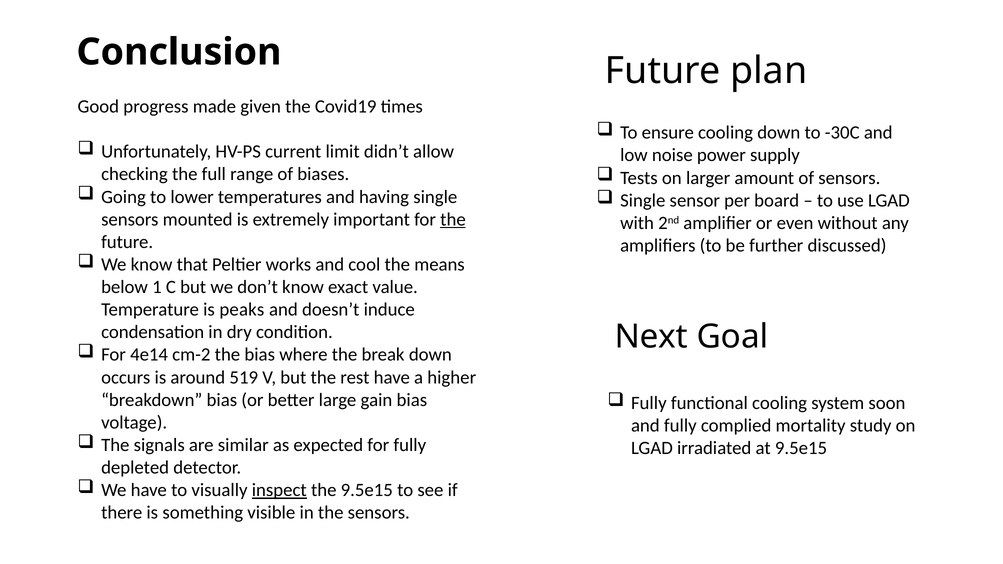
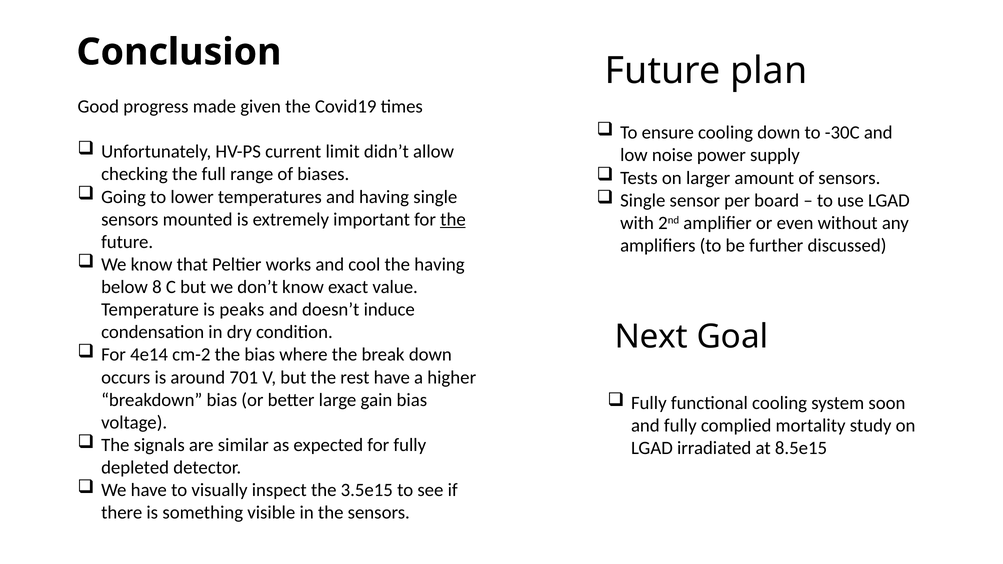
the means: means -> having (439, 265)
1: 1 -> 8 (157, 287)
519: 519 -> 701 (244, 377)
at 9.5e15: 9.5e15 -> 8.5e15 (801, 448)
inspect underline: present -> none (279, 490)
the 9.5e15: 9.5e15 -> 3.5e15 (367, 490)
